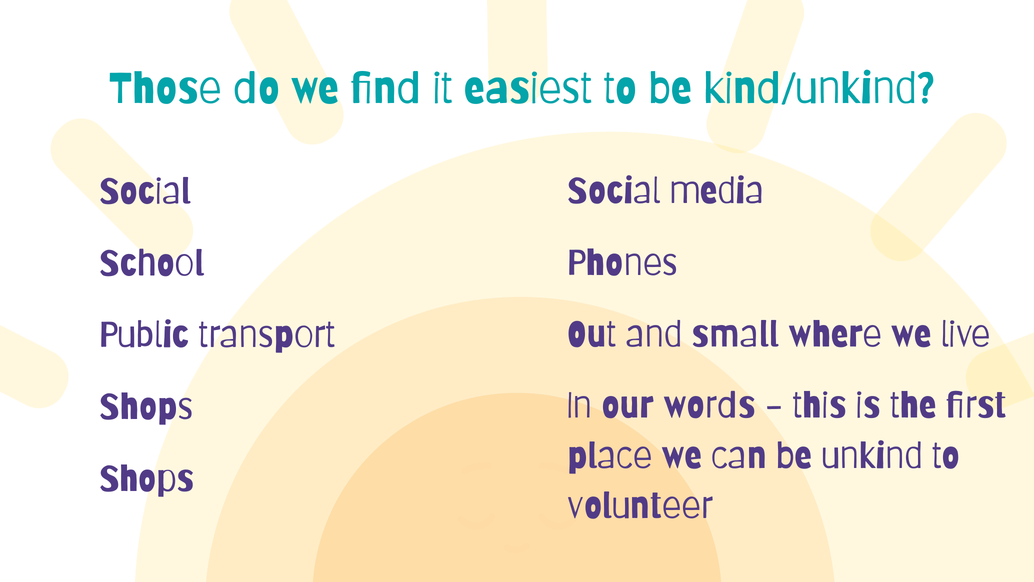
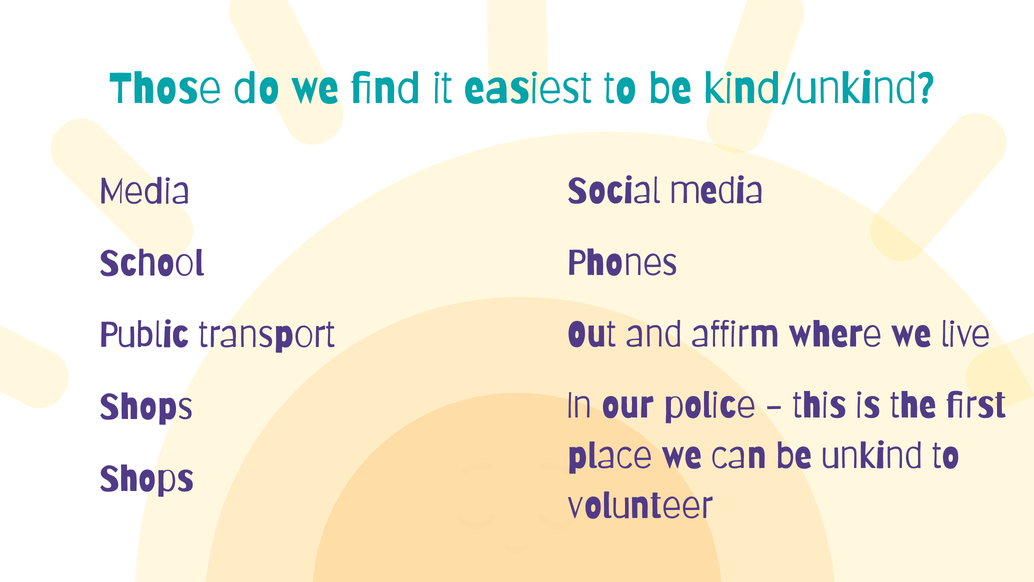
Social: Social -> Media (145, 192)
small: small -> affirm (735, 335)
words: words -> police (710, 406)
